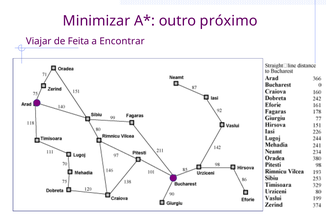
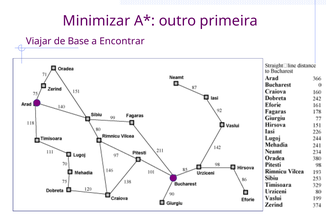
próximo: próximo -> primeira (229, 21)
Feita: Feita -> Base (78, 41)
